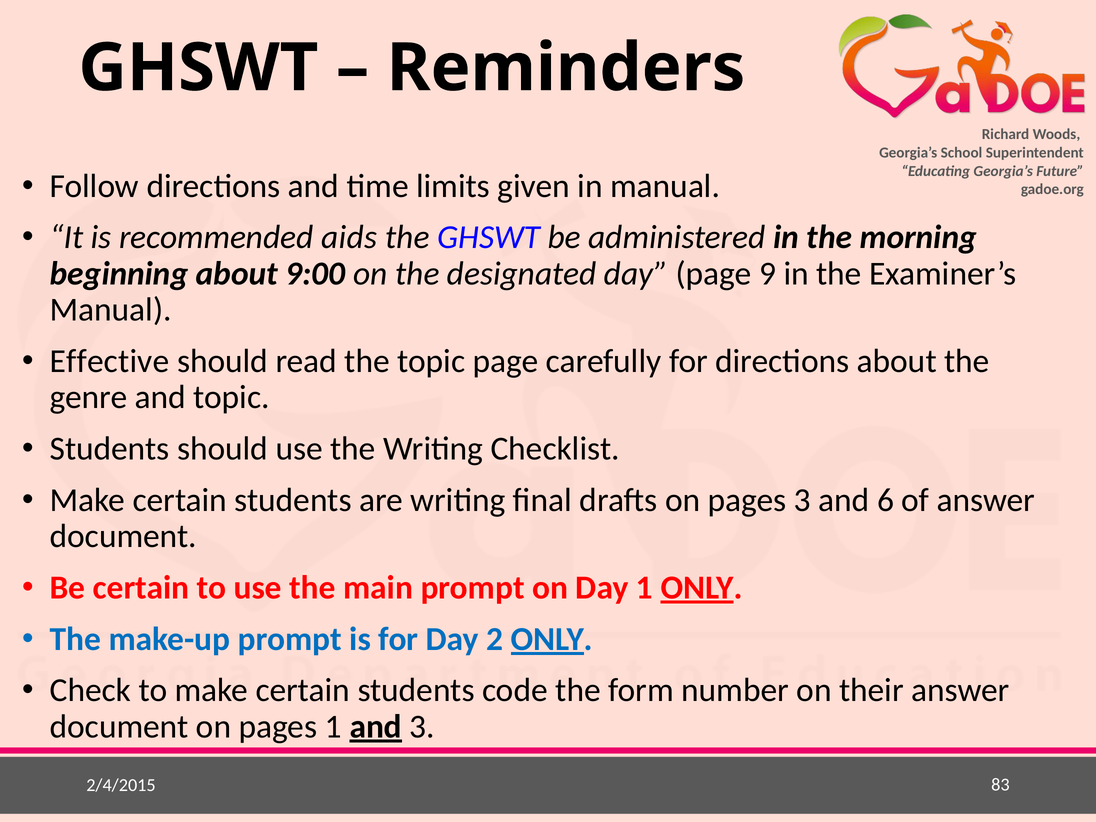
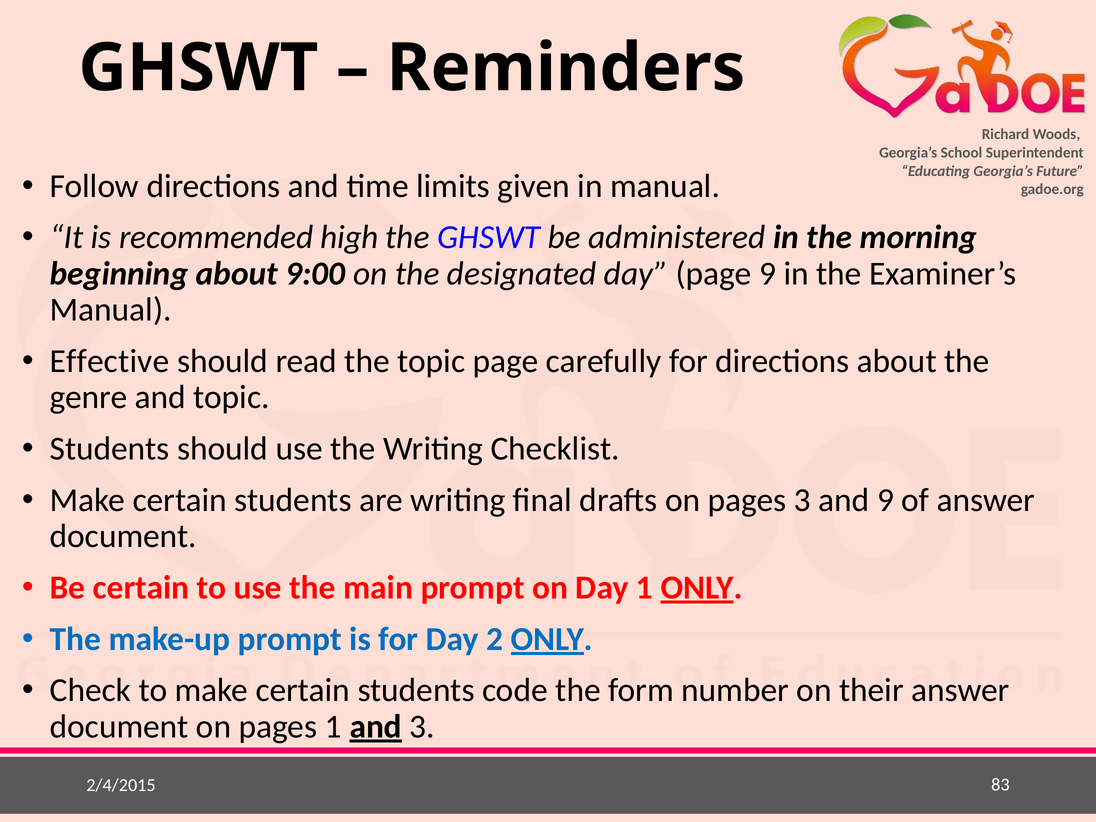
aids: aids -> high (350, 237)
and 6: 6 -> 9 (886, 500)
